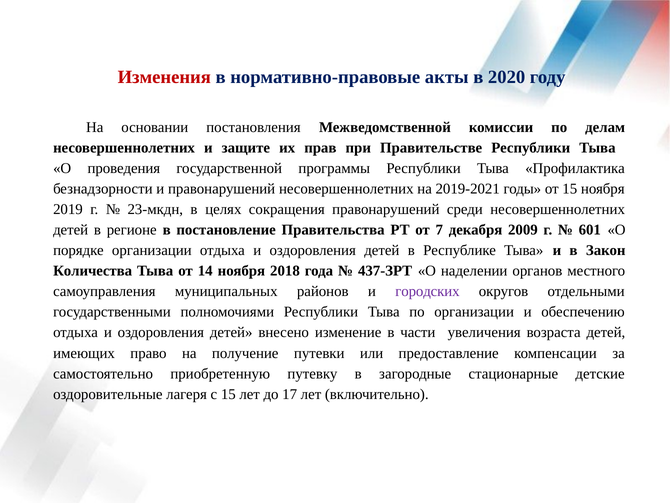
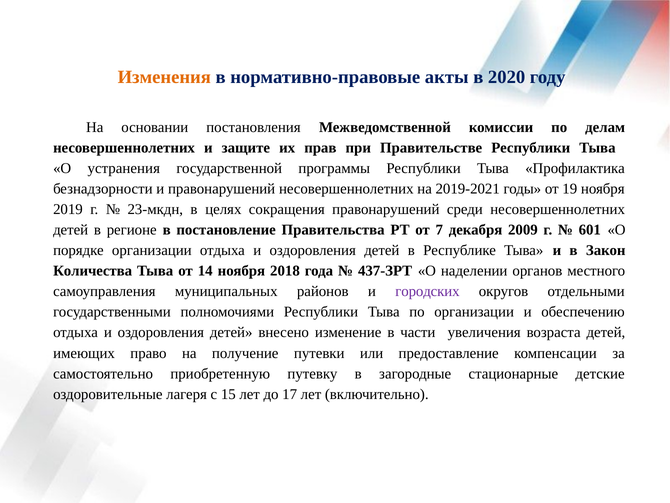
Изменения colour: red -> orange (164, 77)
проведения: проведения -> устранения (124, 168)
от 15: 15 -> 19 (570, 189)
